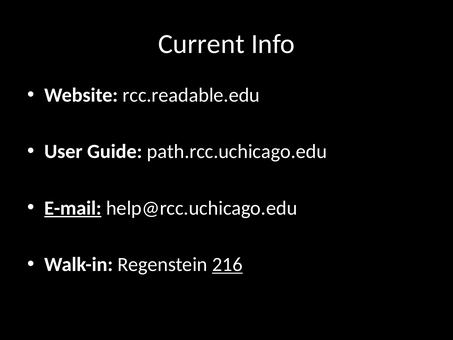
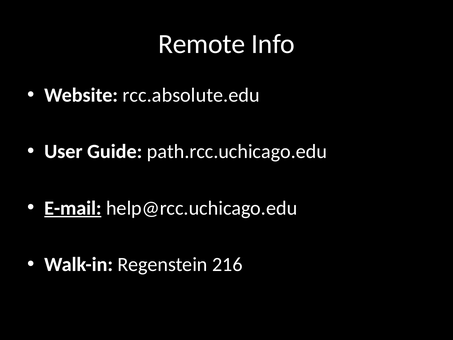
Current: Current -> Remote (202, 44)
rcc.readable.edu: rcc.readable.edu -> rcc.absolute.edu (191, 95)
216 underline: present -> none (227, 264)
